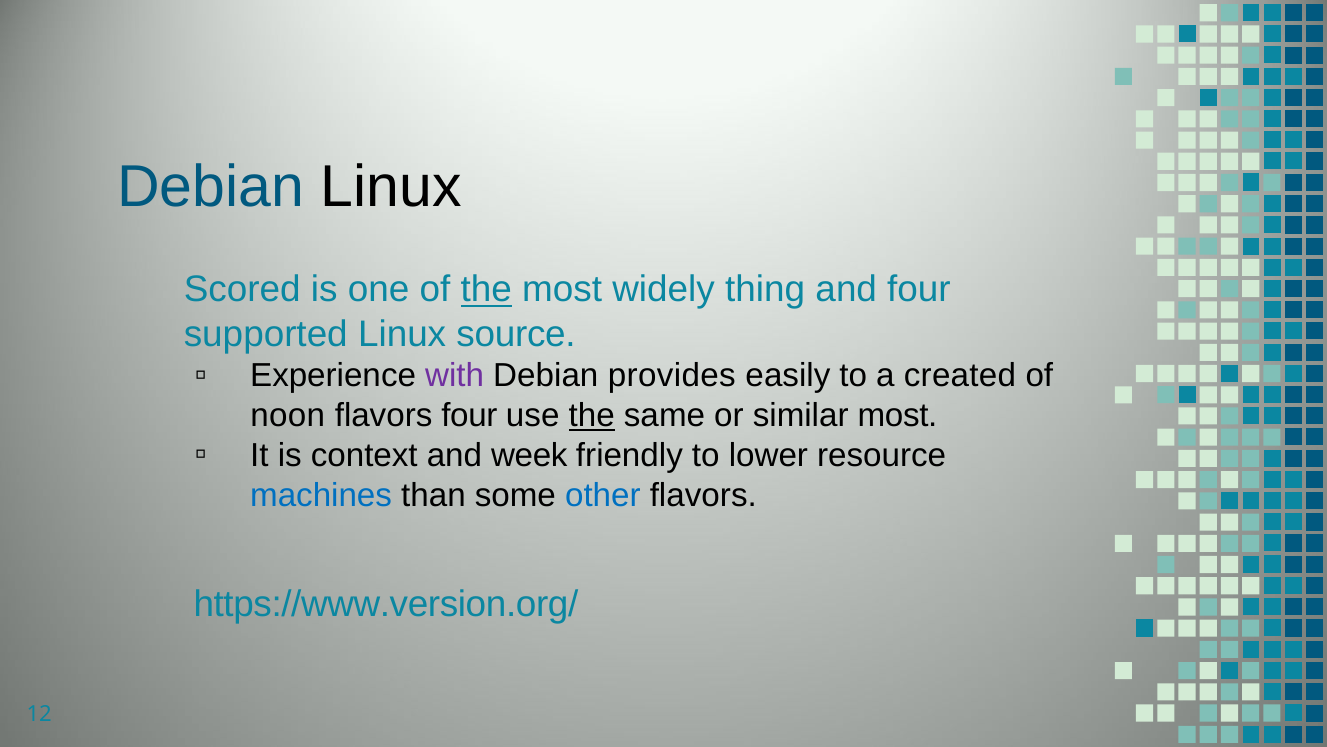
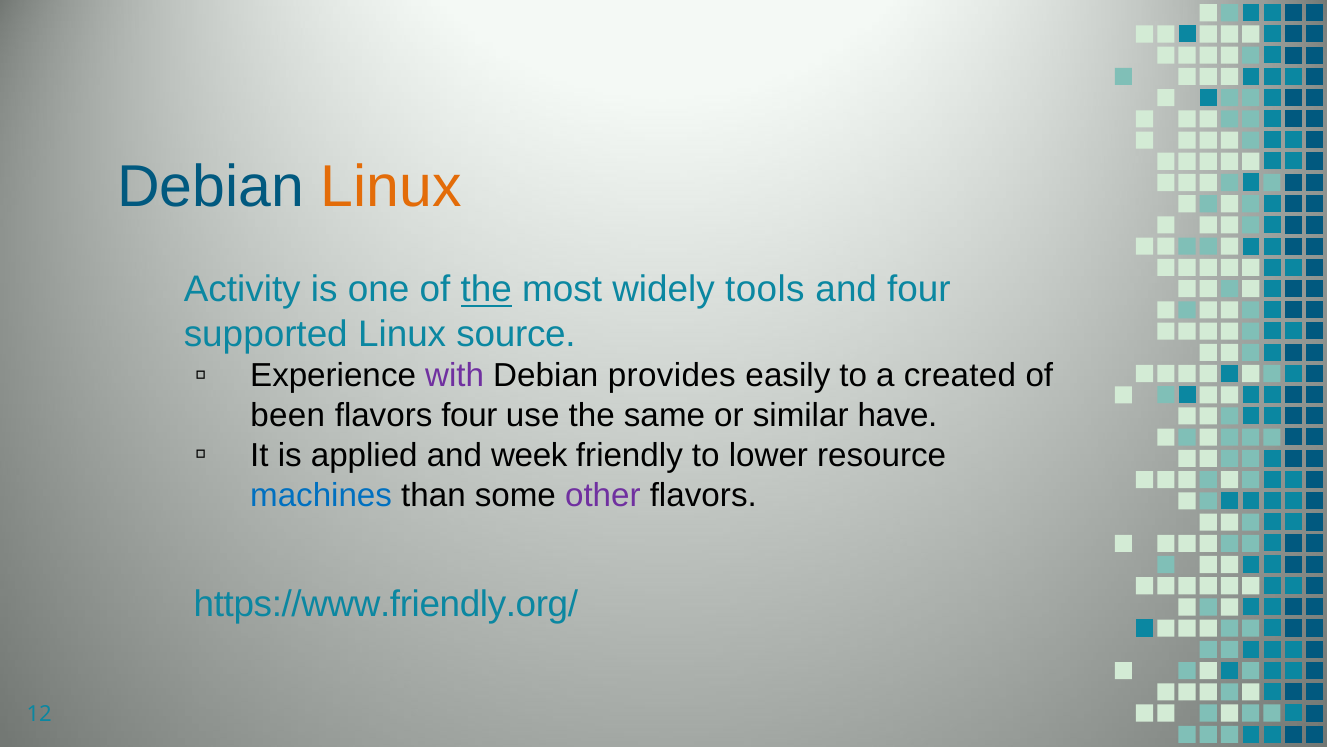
Linux colour: black -> orange (391, 187)
Scored: Scored -> Activity (242, 290)
thing: thing -> tools (765, 290)
noon: noon -> been (288, 415)
the underline: present -> none (592, 415)
similar most: most -> have (898, 415)
context: context -> applied (364, 455)
other colour: blue -> purple (603, 495)
https://www.version.org/: https://www.version.org/ -> https://www.friendly.org/ (386, 604)
